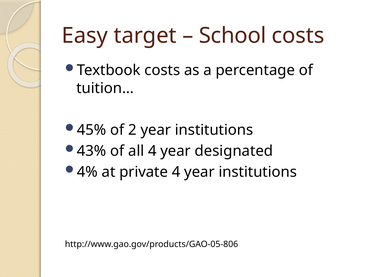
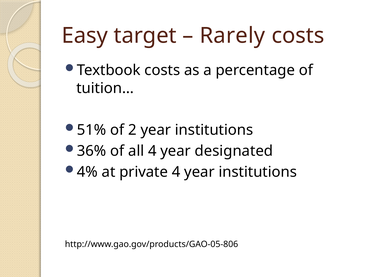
School: School -> Rarely (232, 36)
45%: 45% -> 51% (92, 130)
43%: 43% -> 36% (92, 151)
